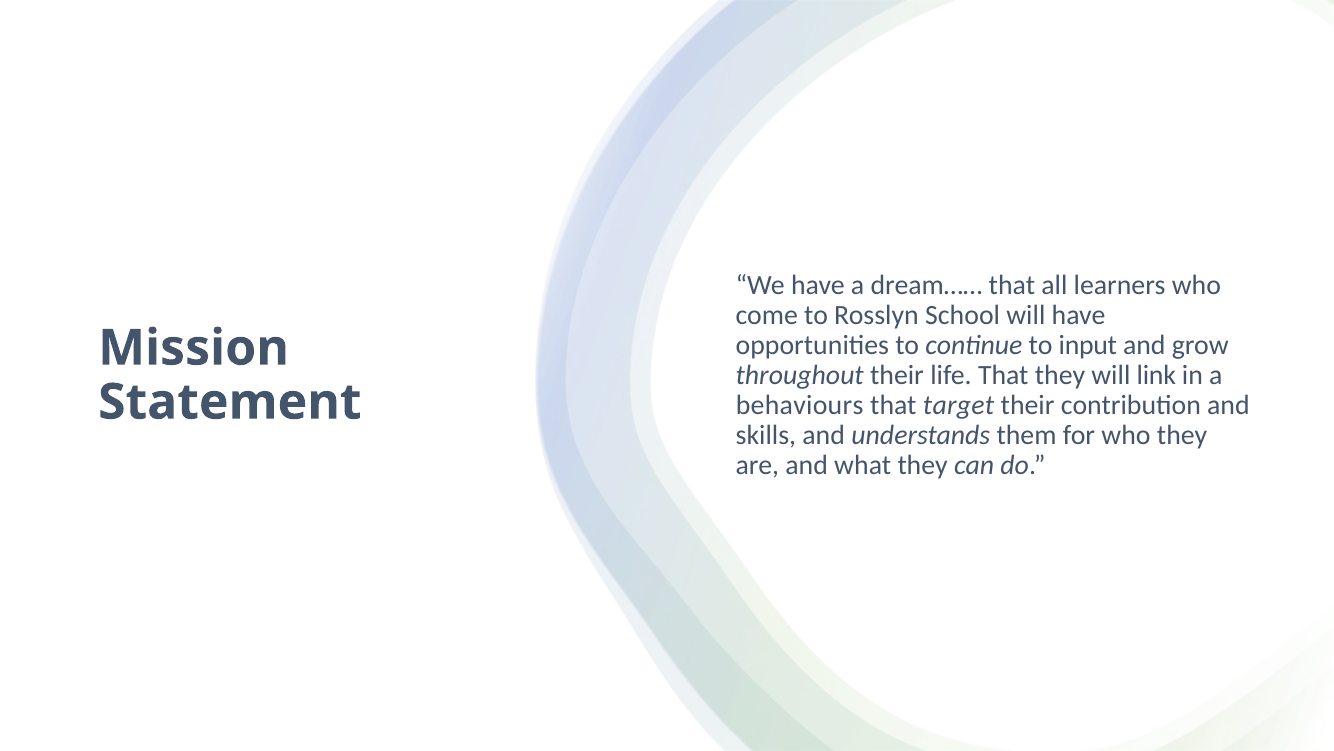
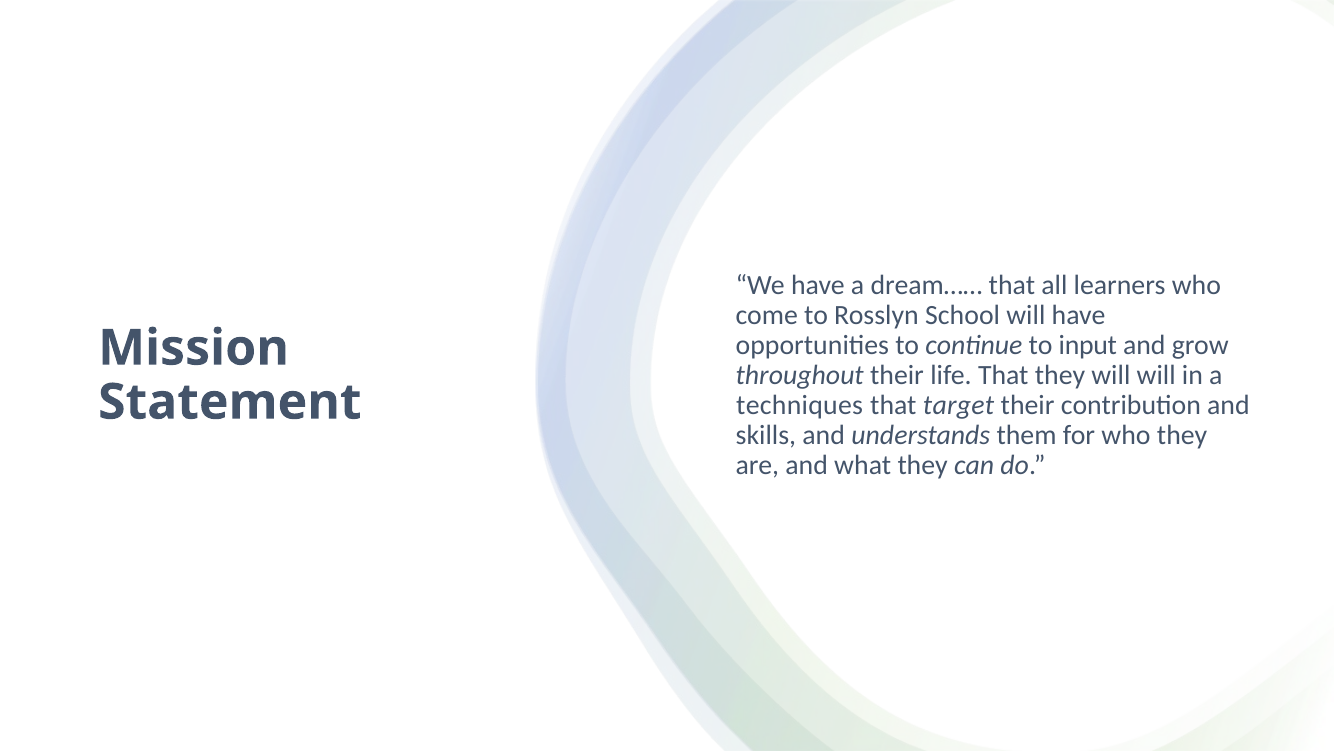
will link: link -> will (1156, 375)
behaviours: behaviours -> techniques (800, 405)
